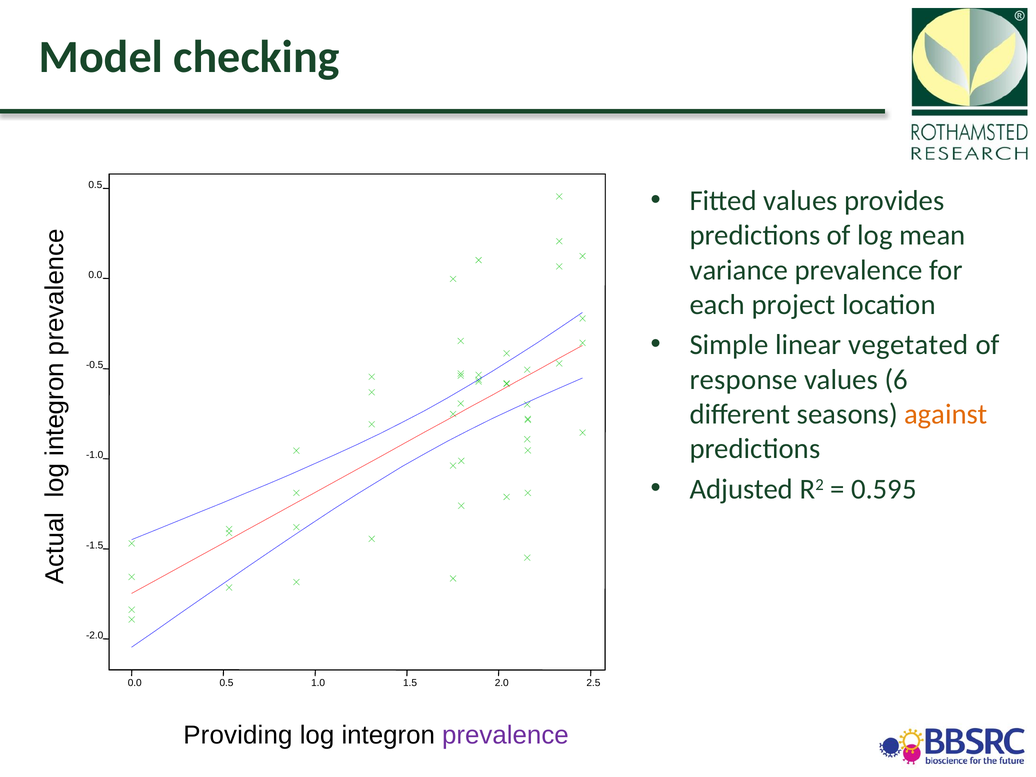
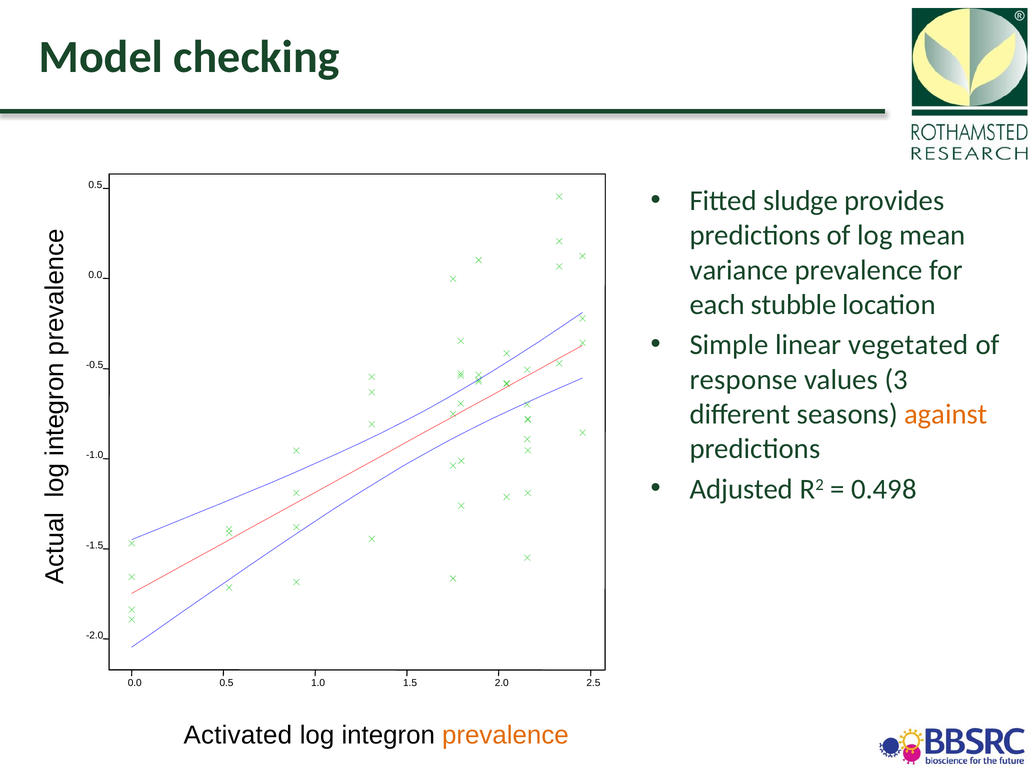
Fitted values: values -> sludge (801, 201)
project: project -> stubble (794, 305)
6: 6 -> 3 (896, 380)
0.595: 0.595 -> 0.498 (884, 489)
Providing: Providing -> Activated (238, 735)
prevalence colour: purple -> orange (505, 735)
